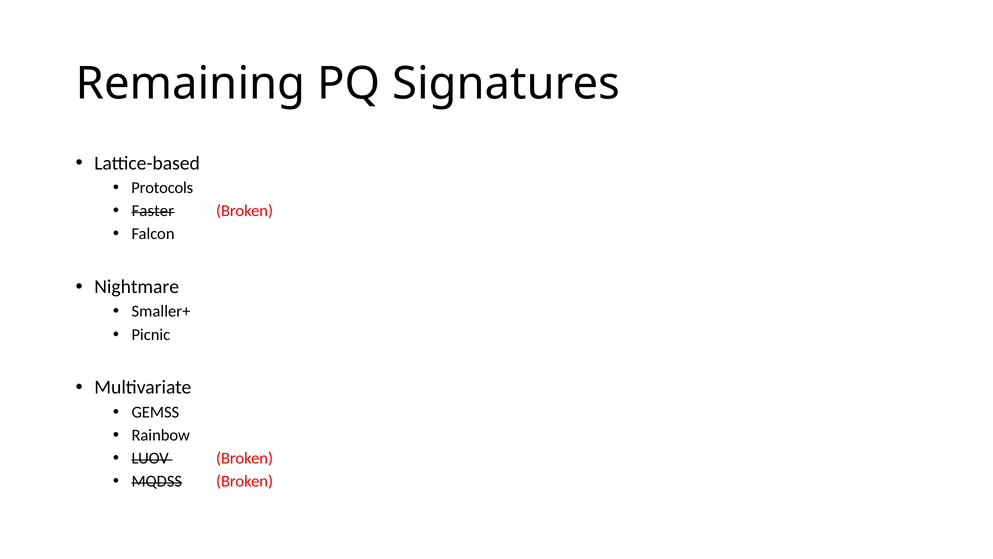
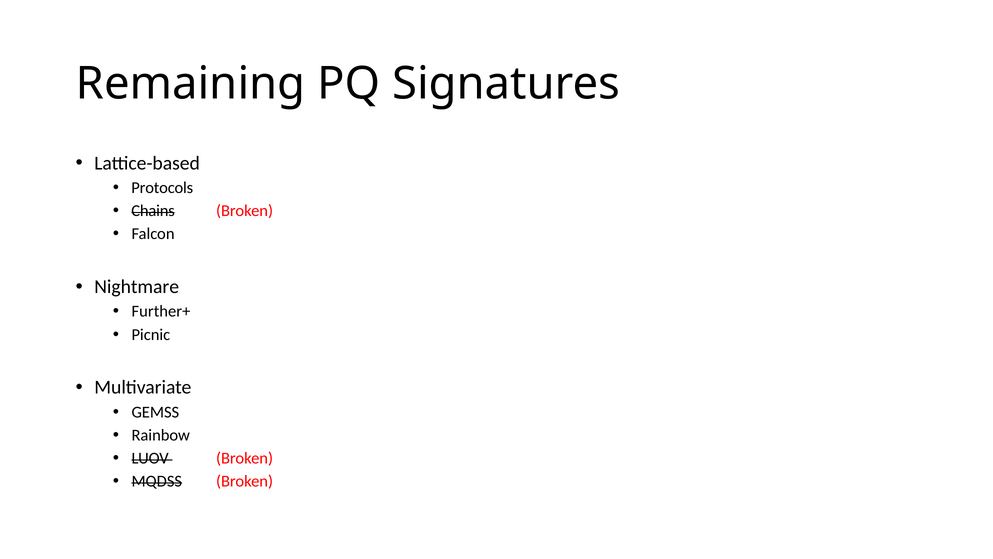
Faster: Faster -> Chains (153, 211)
Smaller+: Smaller+ -> Further+ (161, 311)
